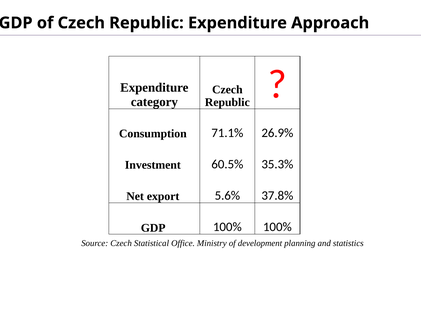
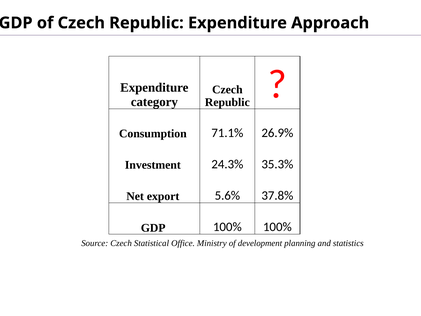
60.5%: 60.5% -> 24.3% (227, 164)
